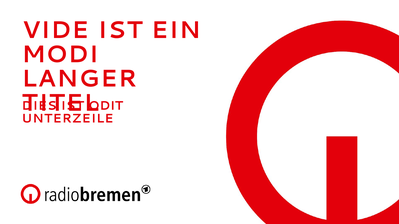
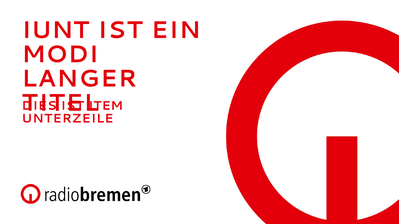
VIDE: VIDE -> IUNT (55, 30)
ODIT: ODIT -> ITEM (106, 106)
